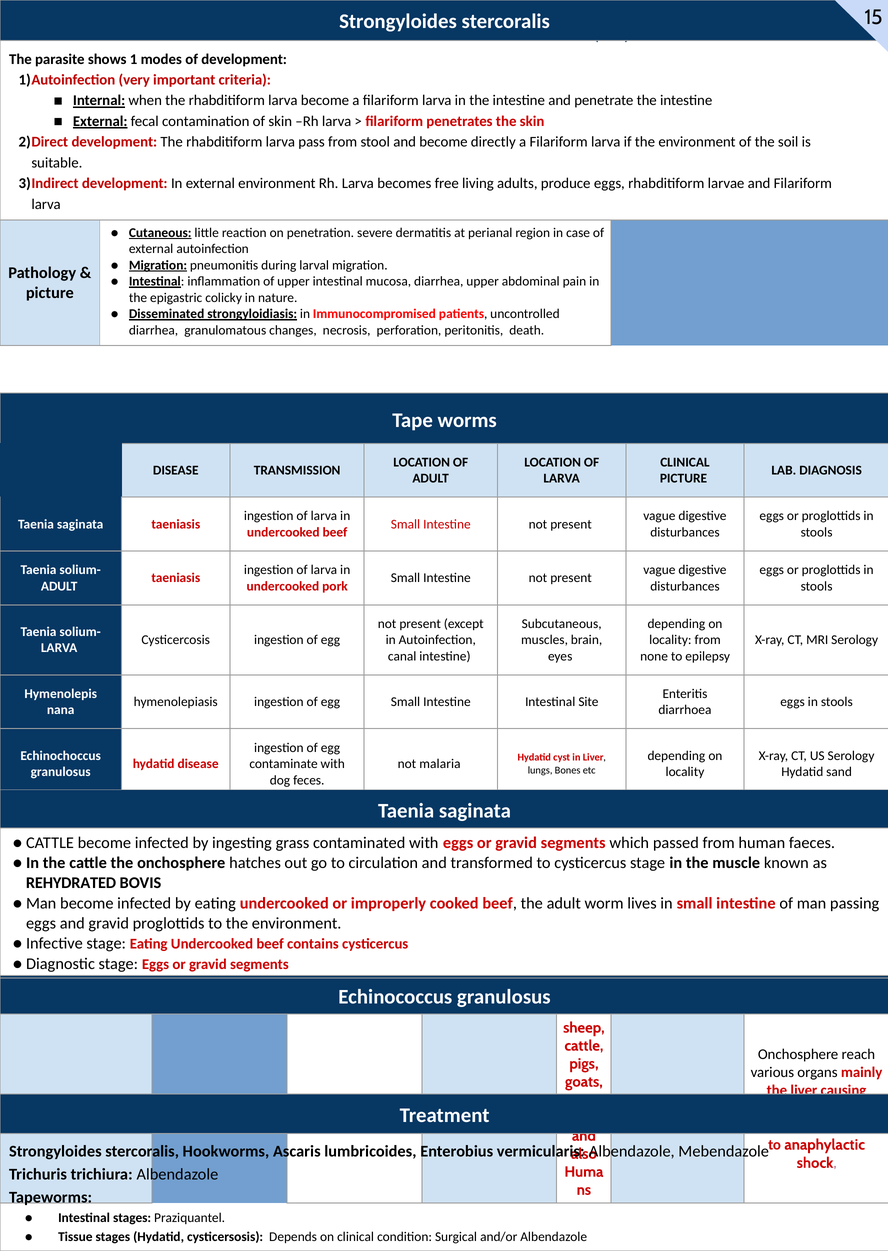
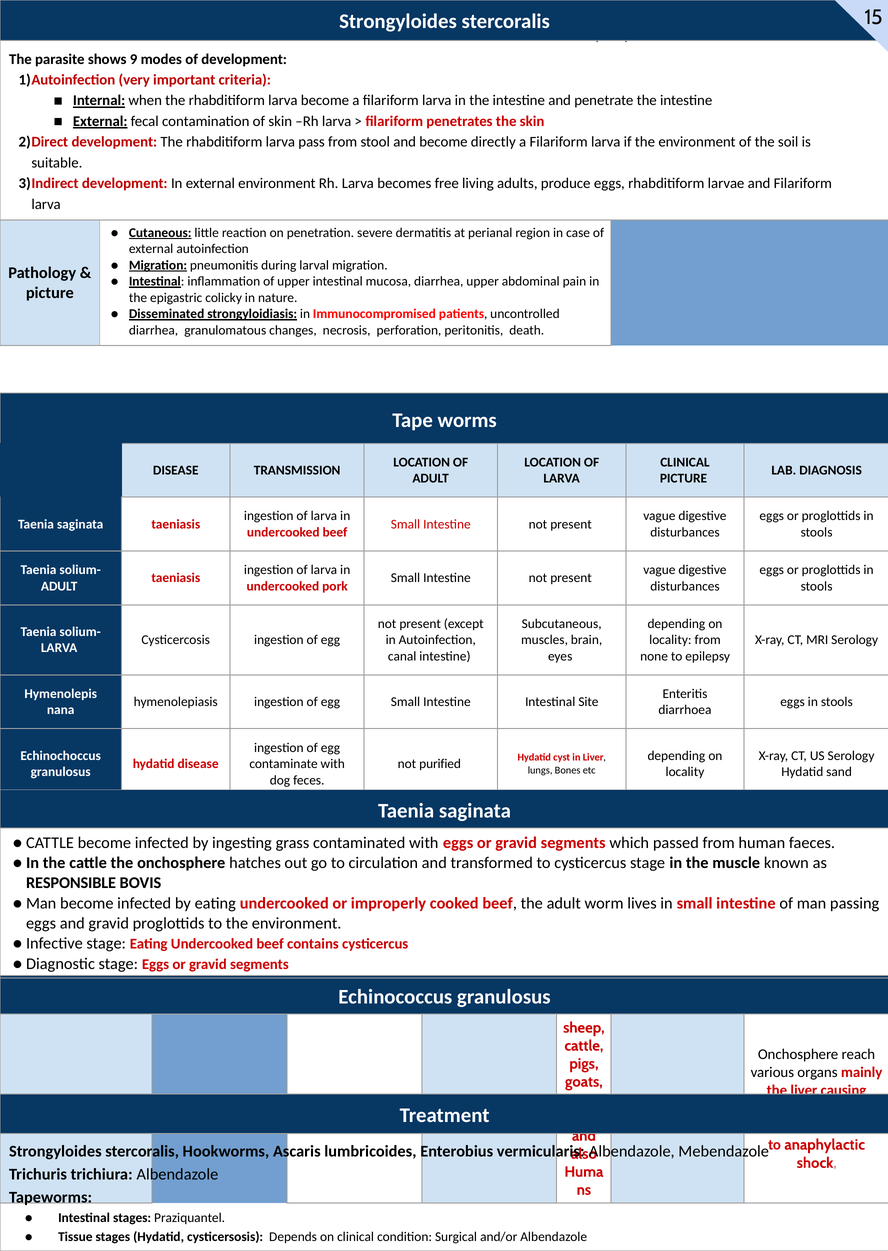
1: 1 -> 9 (134, 59)
malaria: malaria -> purified (440, 764)
REHYDRATED: REHYDRATED -> RESPONSIBLE (71, 884)
